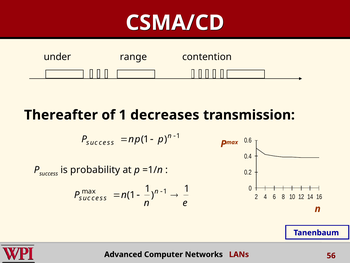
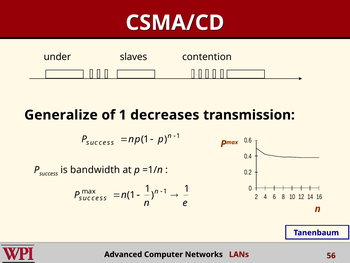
range: range -> slaves (133, 57)
Thereafter: Thereafter -> Generalize (61, 115)
probability: probability -> bandwidth (95, 170)
